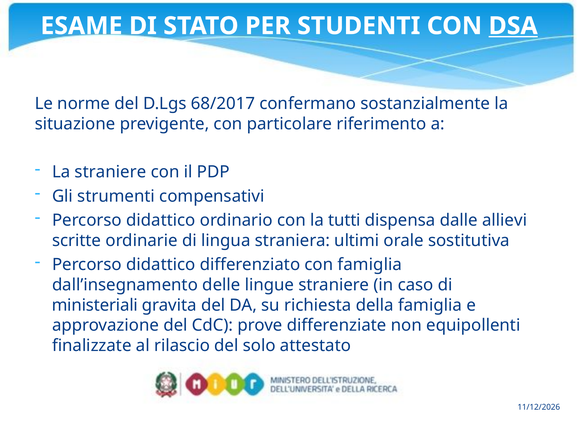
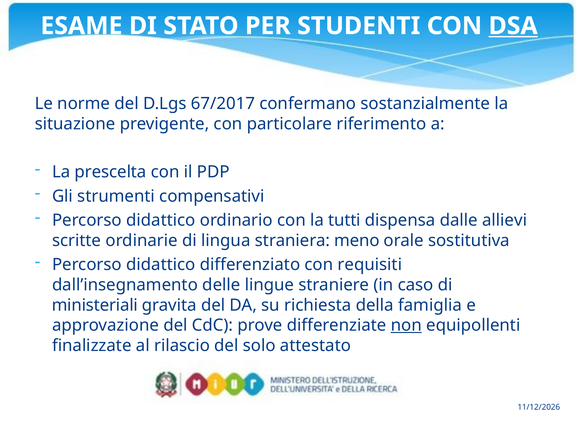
68/2017: 68/2017 -> 67/2017 (223, 103)
La straniere: straniere -> prescelta (111, 172)
ultimi: ultimi -> meno (357, 240)
con famiglia: famiglia -> requisiti (370, 264)
non underline: none -> present (406, 325)
